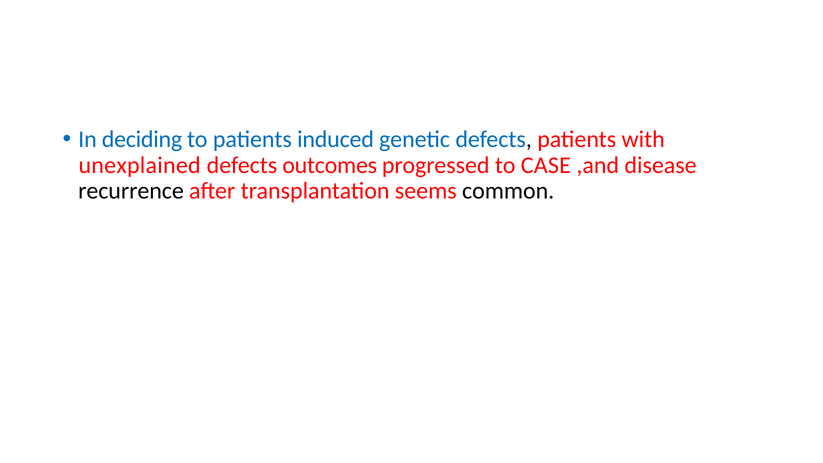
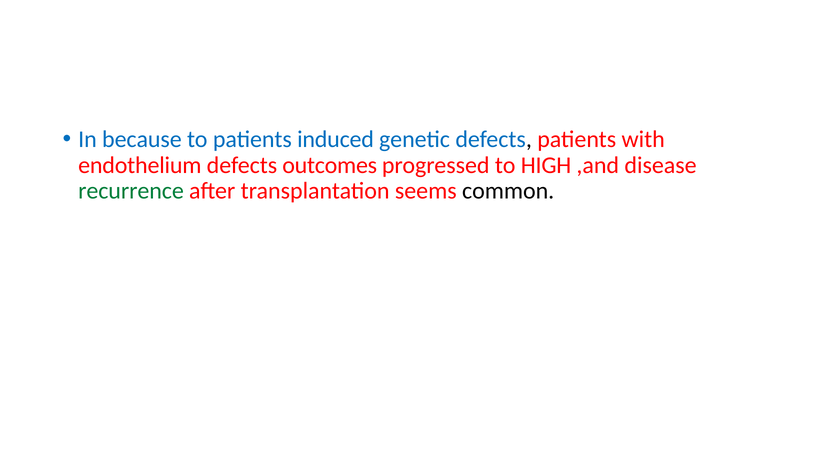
deciding: deciding -> because (142, 139)
unexplained: unexplained -> endothelium (140, 165)
CASE: CASE -> HIGH (546, 165)
recurrence colour: black -> green (131, 191)
